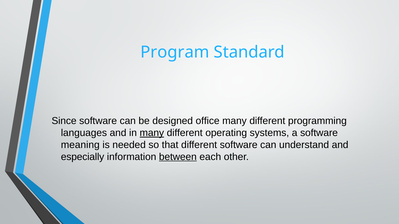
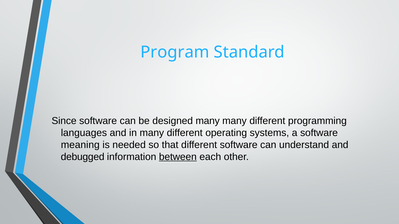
designed office: office -> many (208, 121)
many underline: present -> none (152, 133)
especially: especially -> debugged (83, 157)
